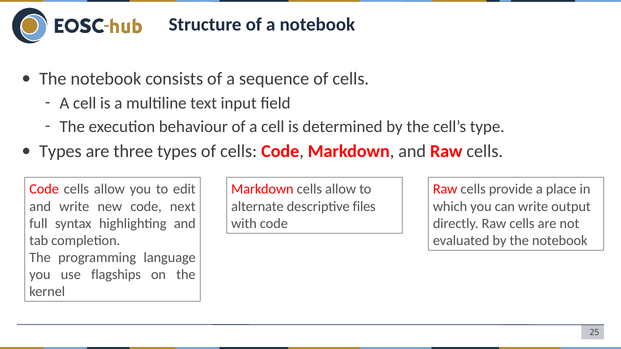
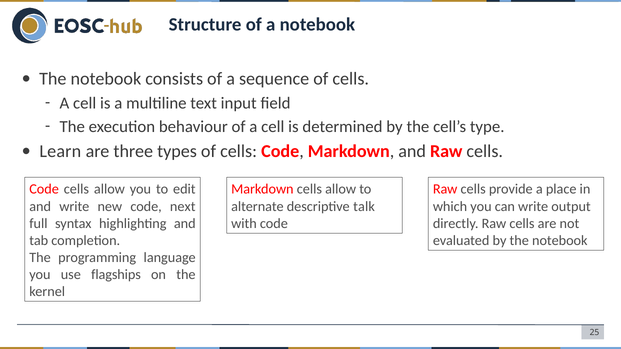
Types: Types -> Learn (60, 152)
files: files -> talk (364, 207)
